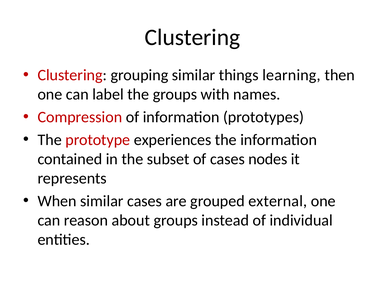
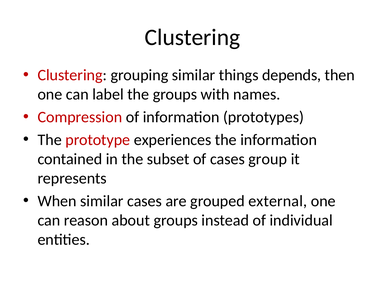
learning: learning -> depends (292, 75)
nodes: nodes -> group (268, 159)
